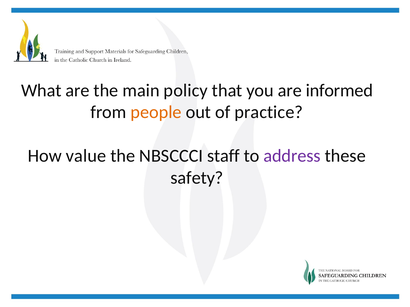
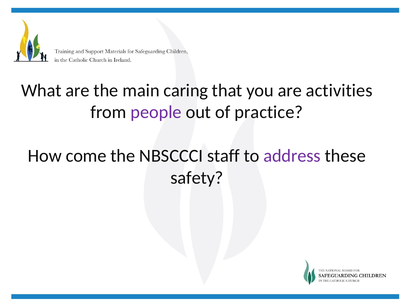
policy: policy -> caring (186, 90)
informed: informed -> activities (339, 90)
people colour: orange -> purple (156, 112)
value: value -> come (86, 156)
